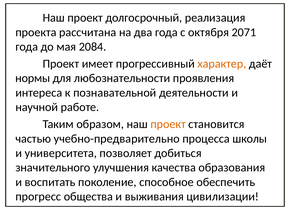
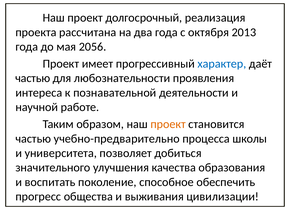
2071: 2071 -> 2013 (244, 32)
2084: 2084 -> 2056 (93, 47)
характер colour: orange -> blue (222, 64)
нормы: нормы -> частью (33, 78)
